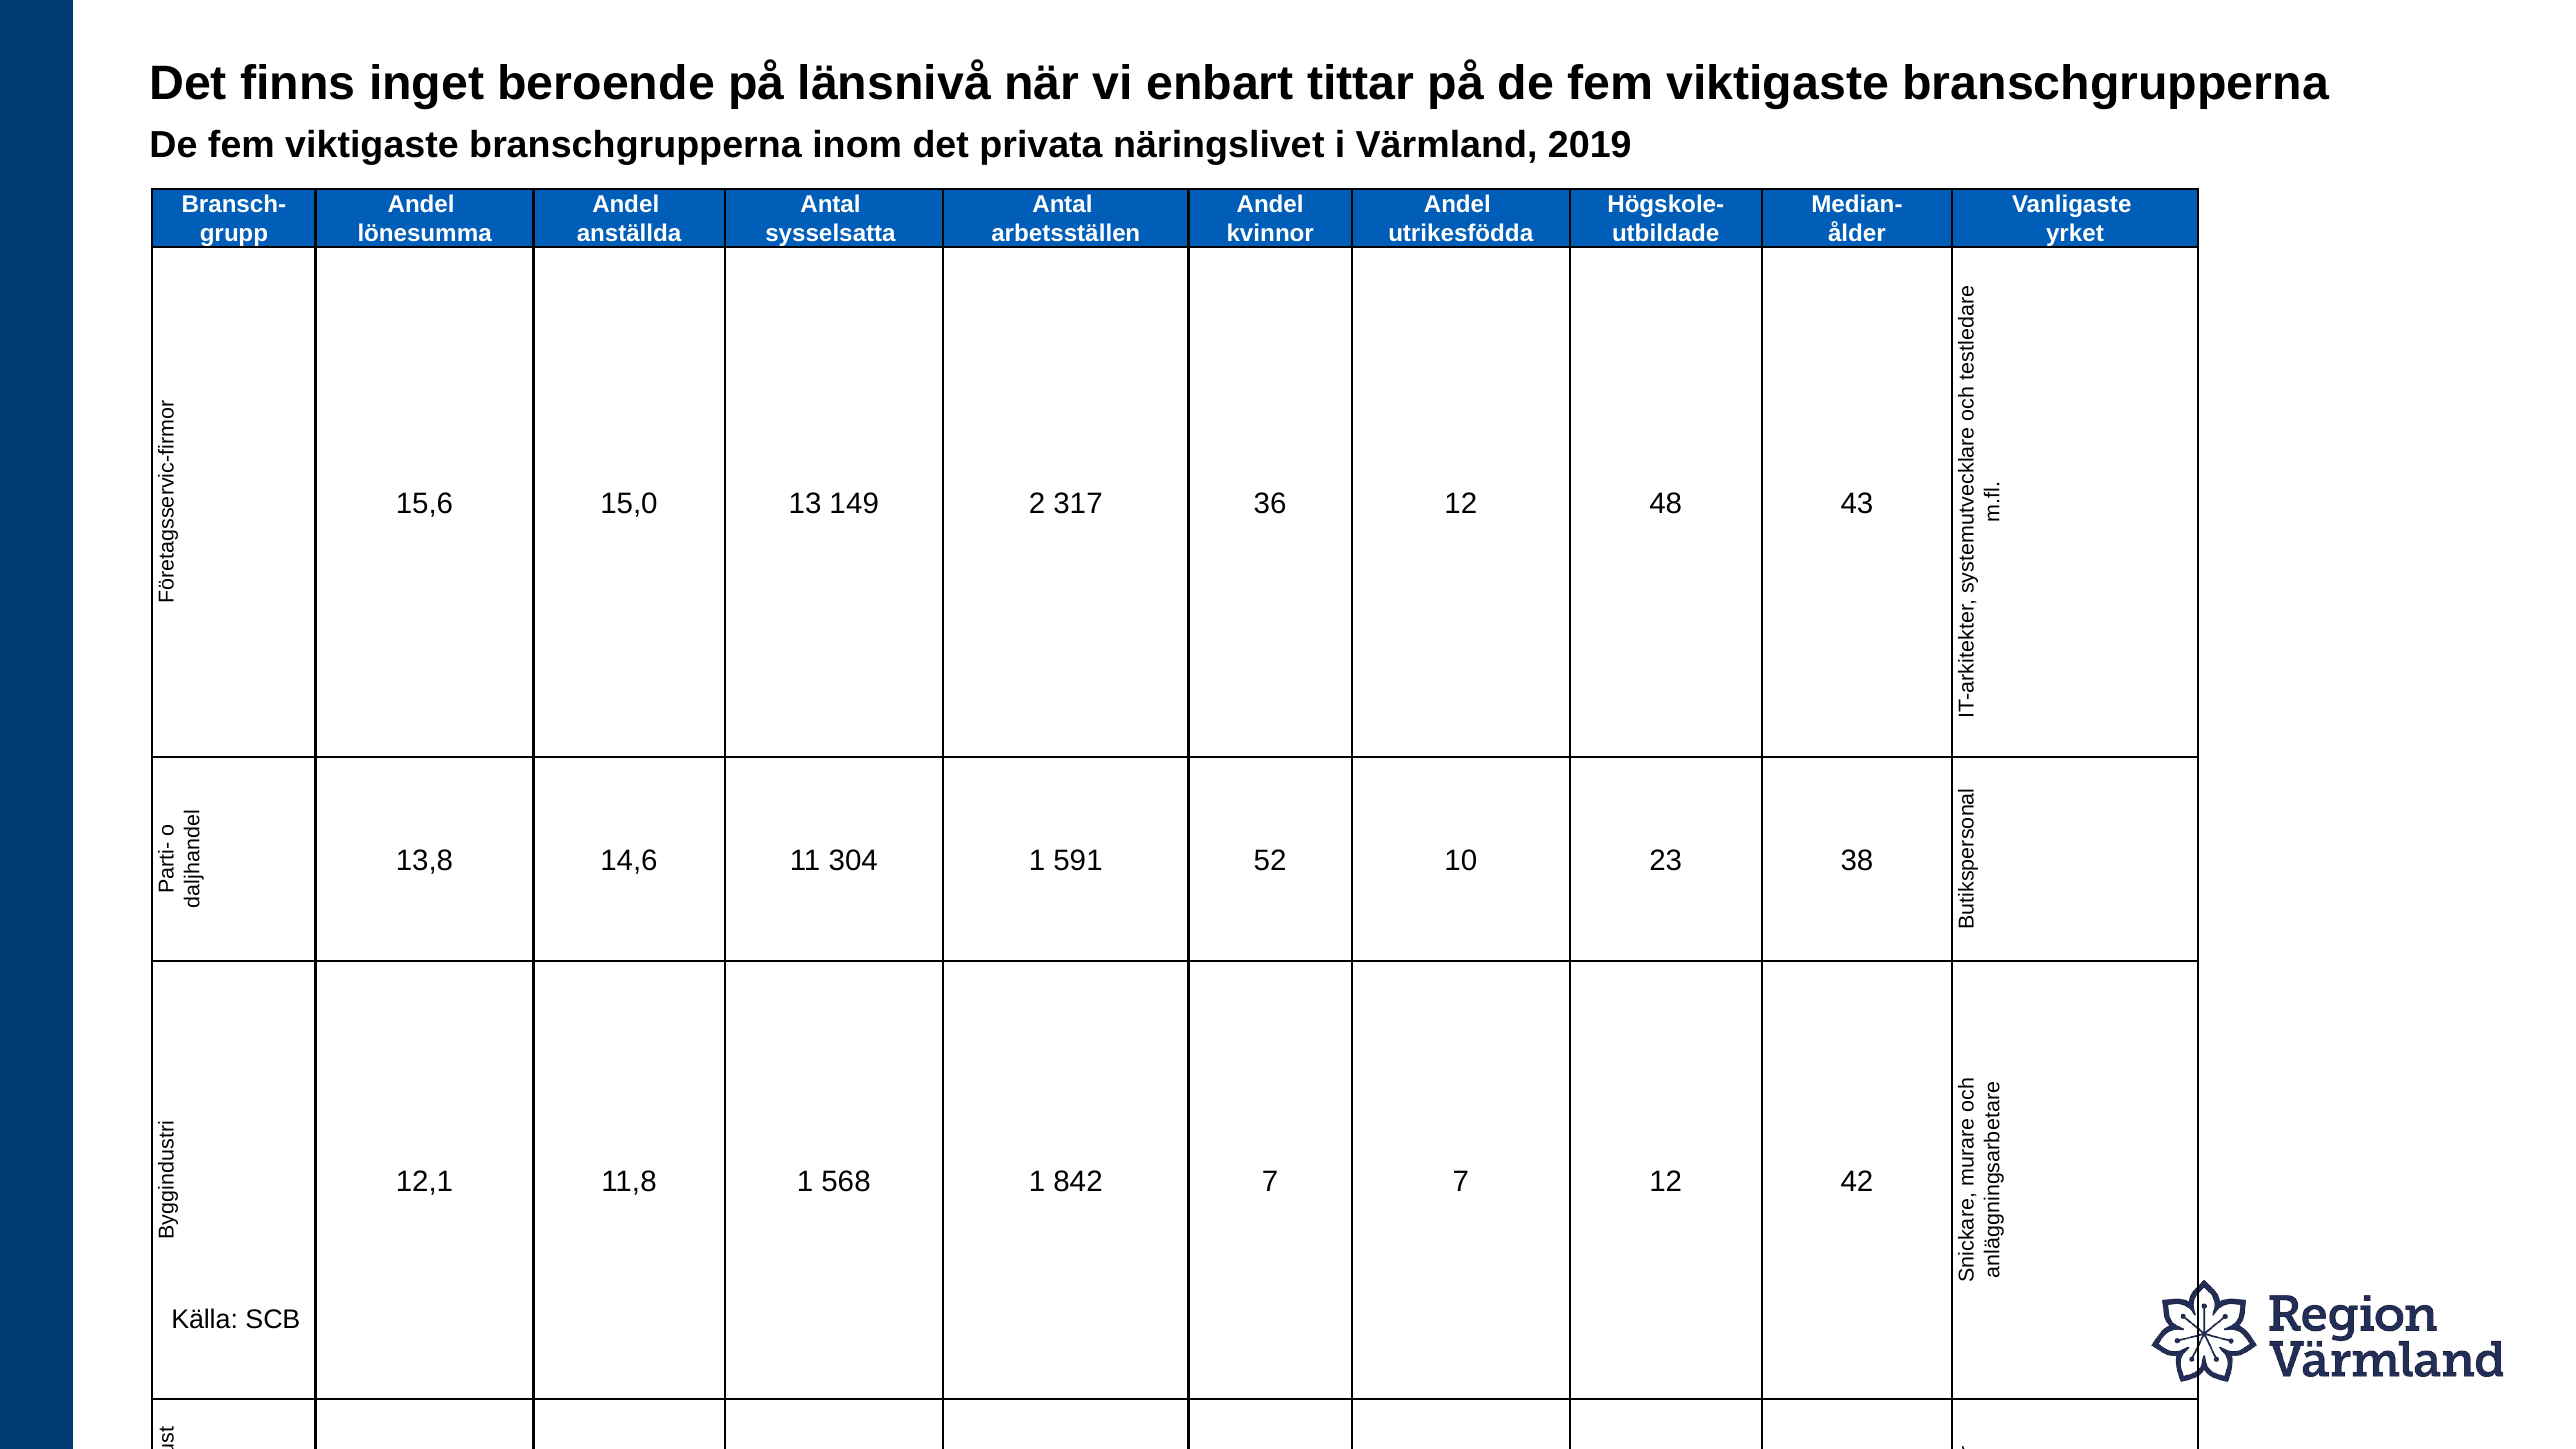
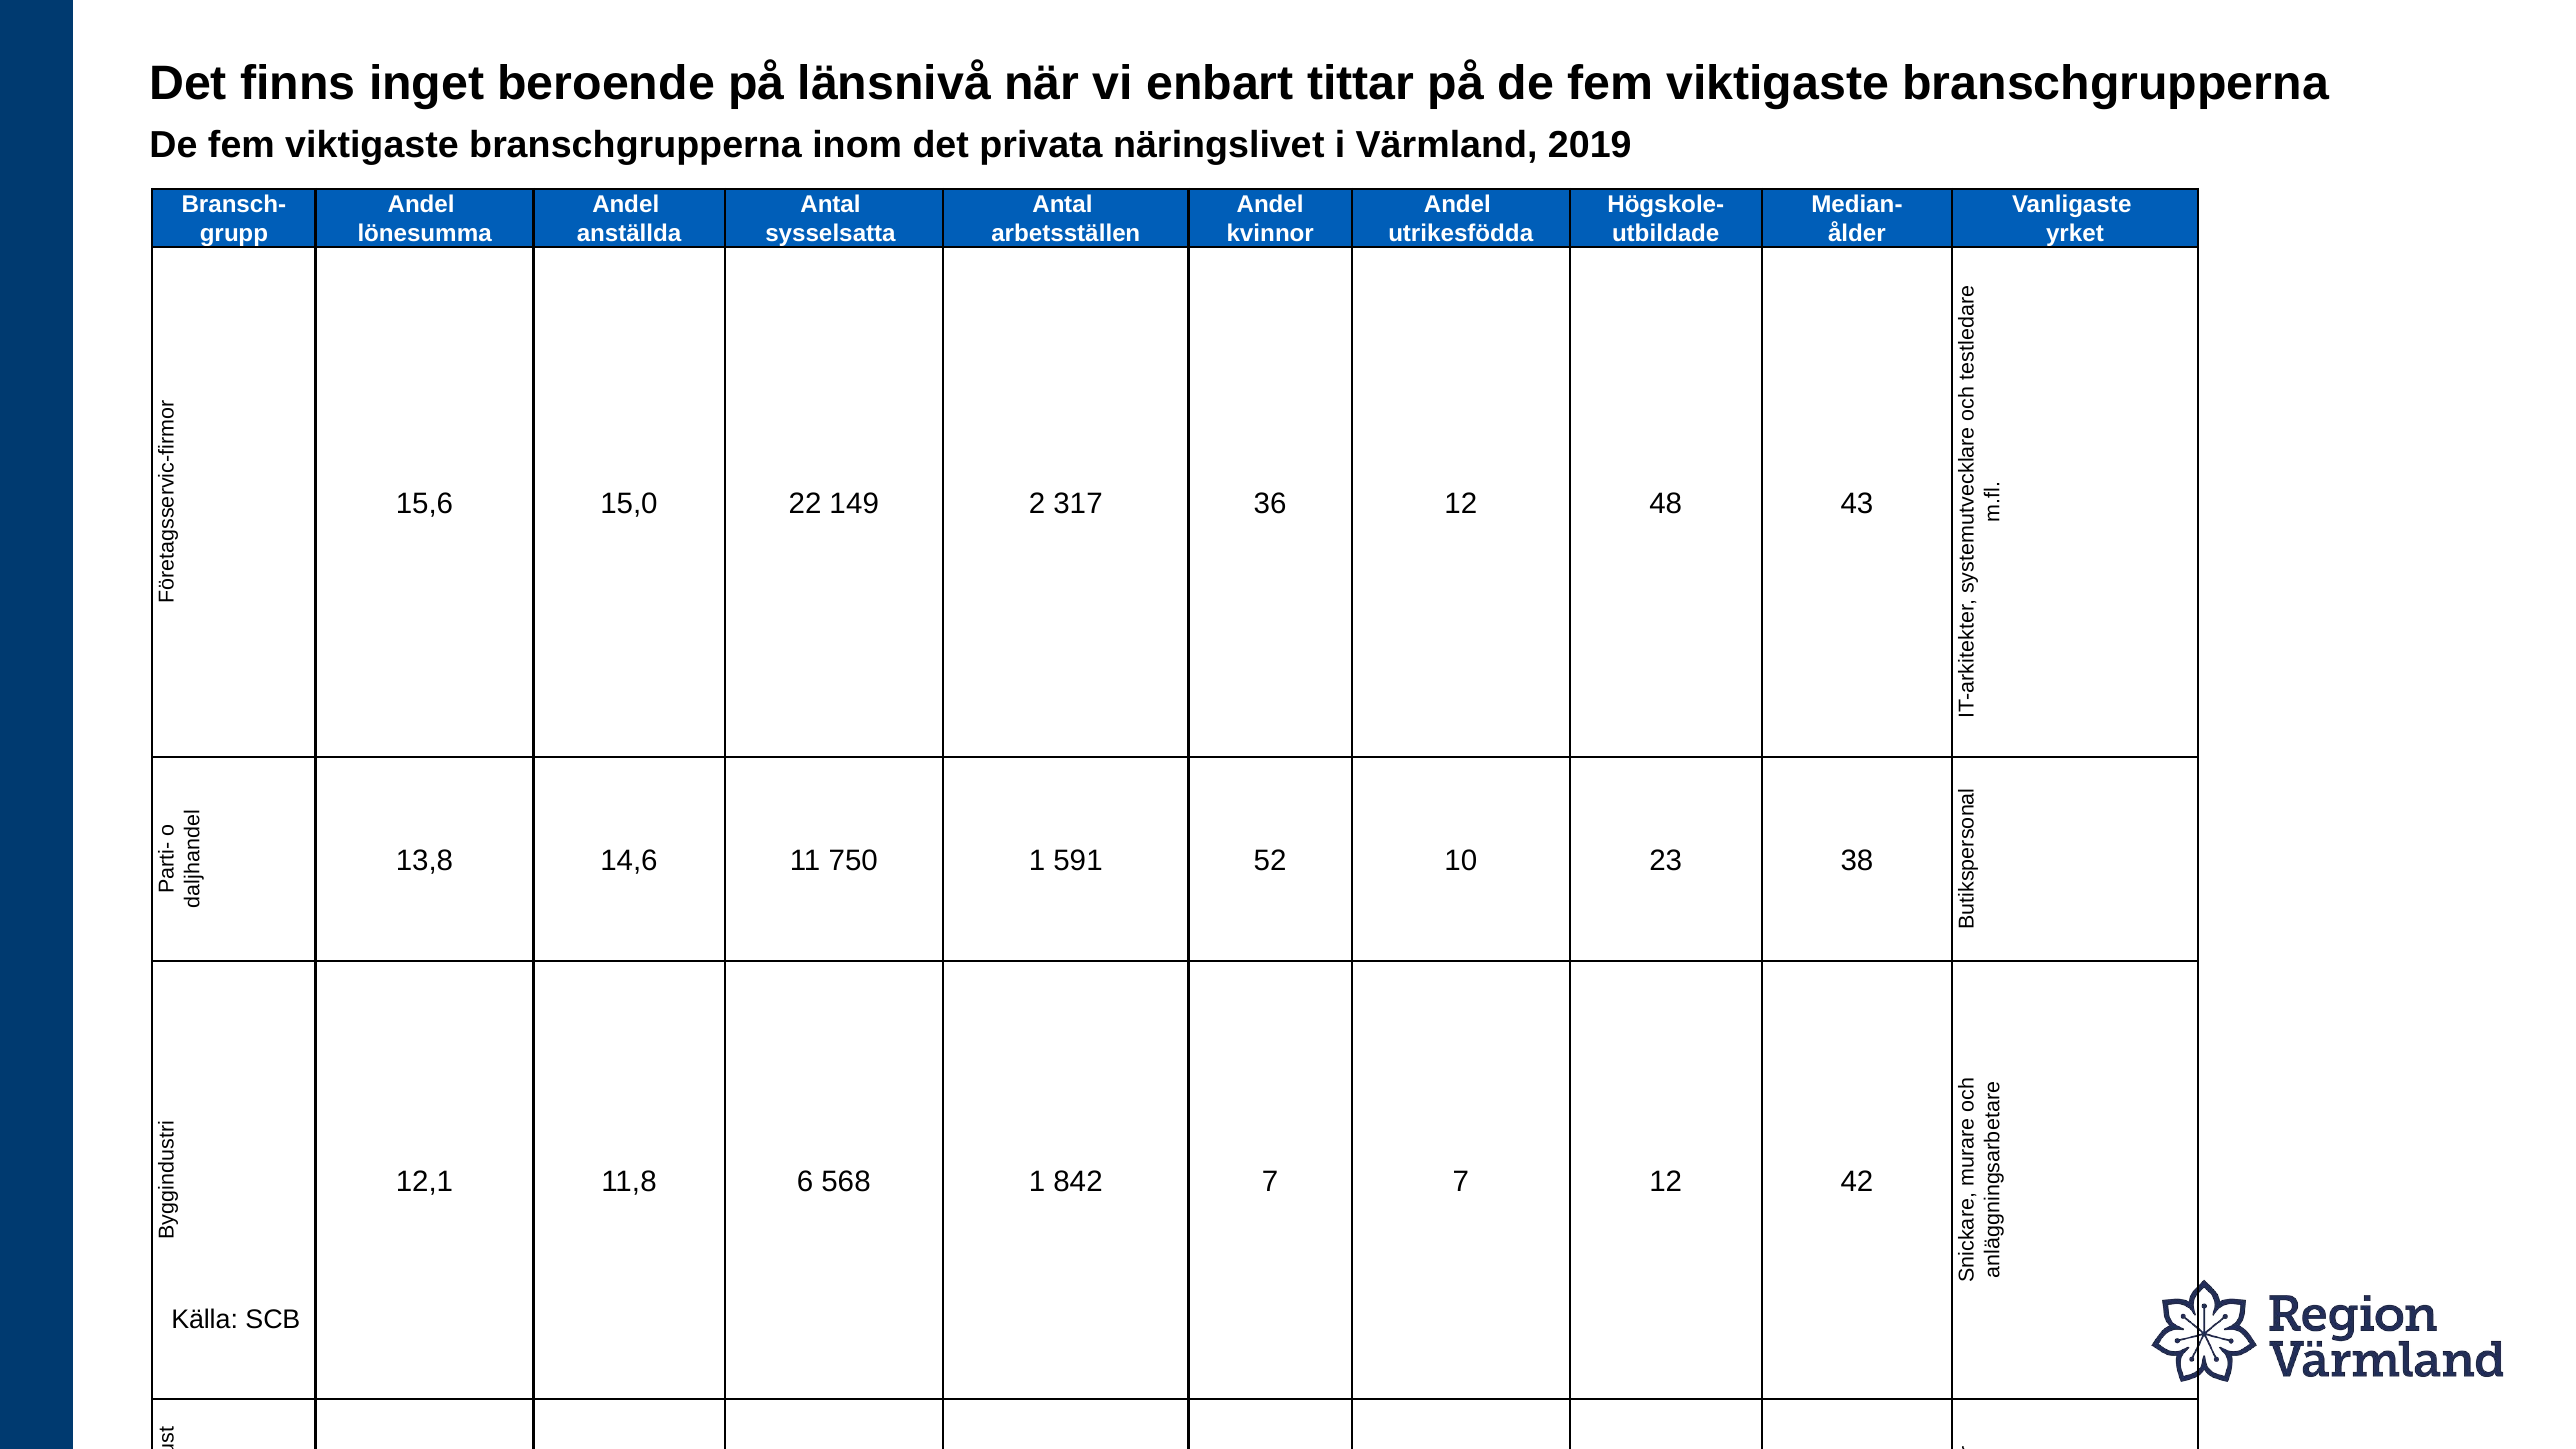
13: 13 -> 22 (805, 504)
304: 304 -> 750 (853, 861)
11,8 1: 1 -> 6 (805, 1182)
